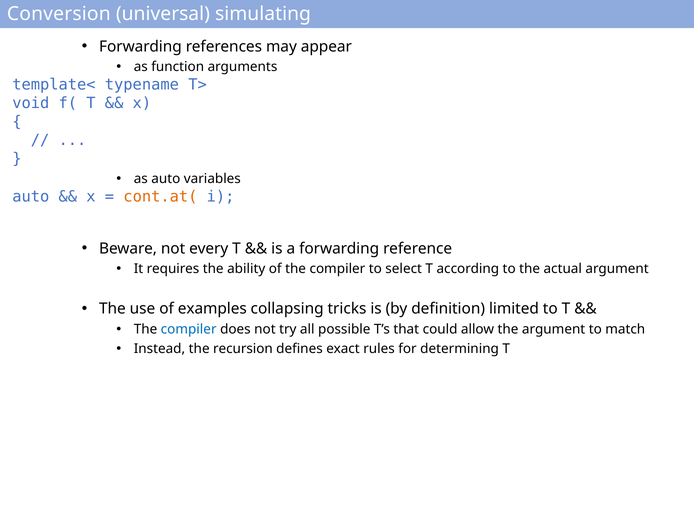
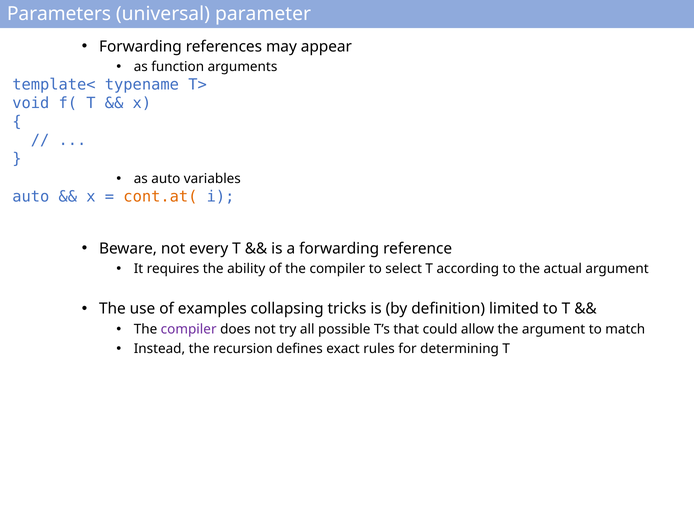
Conversion: Conversion -> Parameters (59, 14)
simulating: simulating -> parameter (263, 14)
compiler colour: blue -> purple (189, 329)
